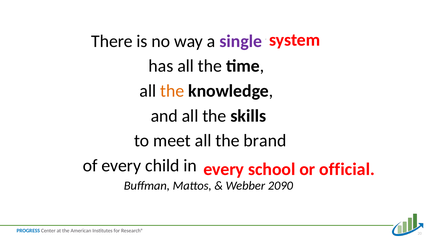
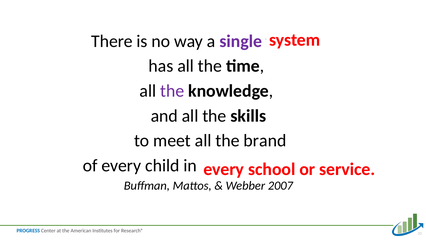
the colour: orange -> purple (172, 91)
official: official -> service (347, 169)
2090: 2090 -> 2007 (280, 186)
